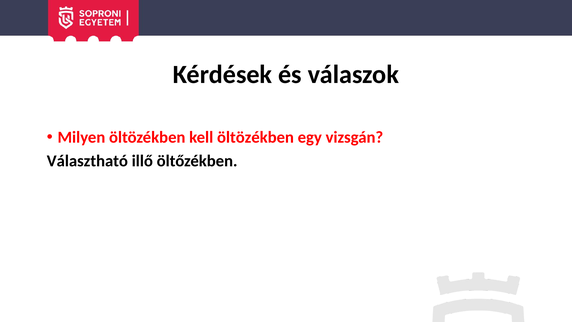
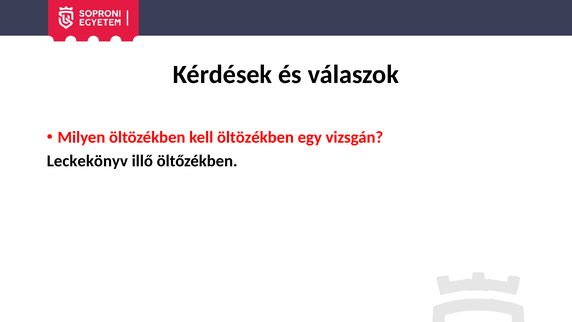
Választható: Választható -> Leckekönyv (87, 161)
